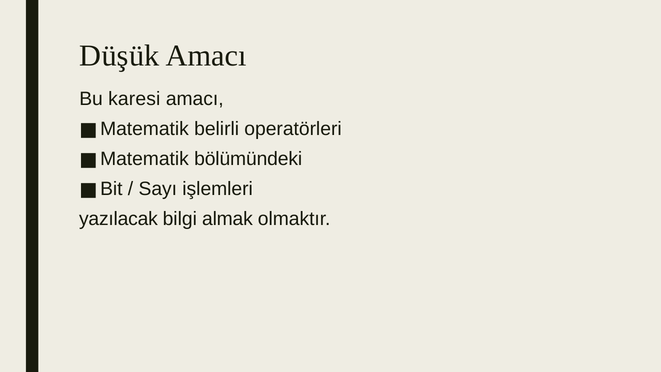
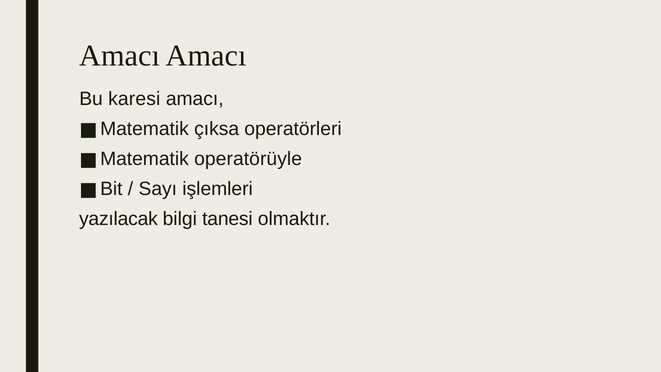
Düşük: Düşük -> Amacı (120, 56)
belirli: belirli -> çıksa (217, 129)
bölümündeki: bölümündeki -> operatörüyle (248, 159)
almak: almak -> tanesi (227, 219)
